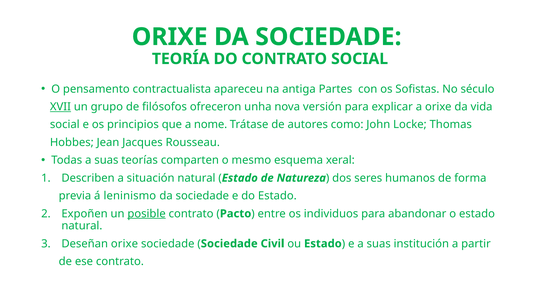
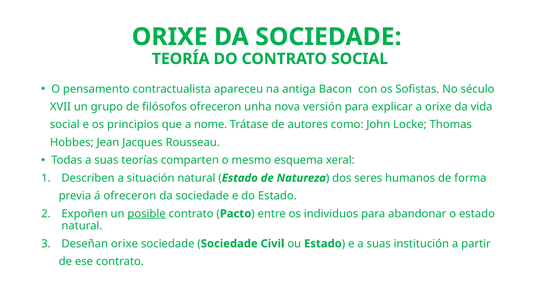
Partes: Partes -> Bacon (335, 89)
XVII underline: present -> none (60, 107)
á leninismo: leninismo -> ofreceron (130, 196)
